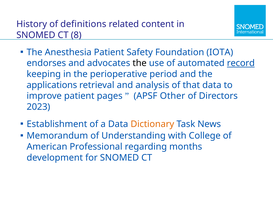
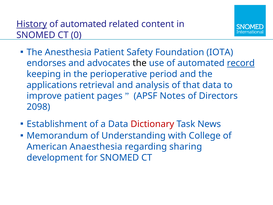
History underline: none -> present (32, 24)
definitions: definitions -> automated (83, 24)
8: 8 -> 0 (76, 35)
Other: Other -> Notes (173, 96)
2023: 2023 -> 2098 (38, 107)
Dictionary colour: orange -> red (152, 124)
Professional: Professional -> Anaesthesia (96, 147)
months: months -> sharing (186, 147)
